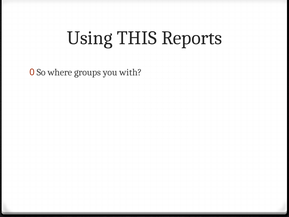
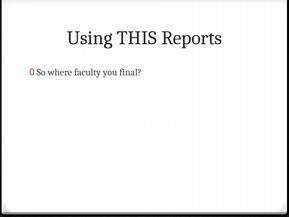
groups: groups -> faculty (87, 72)
with: with -> final (131, 72)
